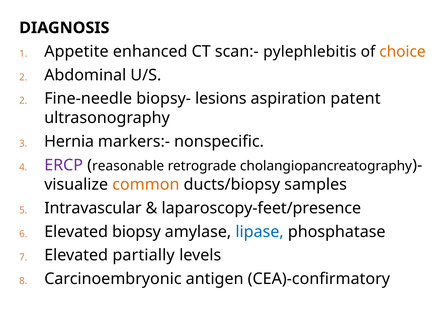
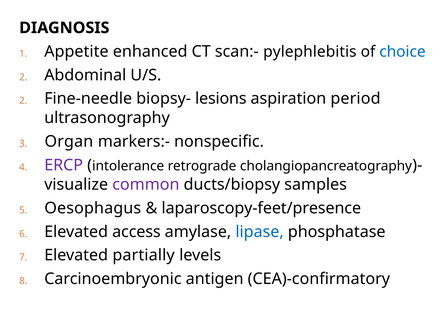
choice colour: orange -> blue (402, 52)
patent: patent -> period (355, 99)
Hernia: Hernia -> Organ (69, 141)
reasonable: reasonable -> intolerance (128, 166)
common colour: orange -> purple (146, 184)
Intravascular: Intravascular -> Oesophagus (93, 208)
biopsy: biopsy -> access (136, 232)
